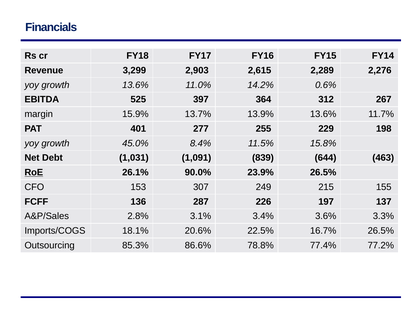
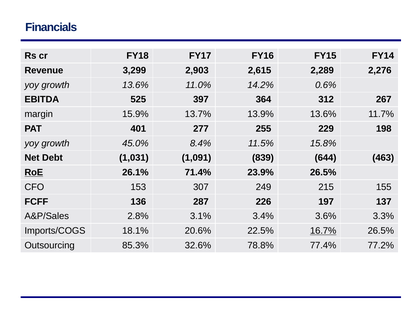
90.0%: 90.0% -> 71.4% (198, 172)
16.7% underline: none -> present (323, 231)
86.6%: 86.6% -> 32.6% (198, 245)
